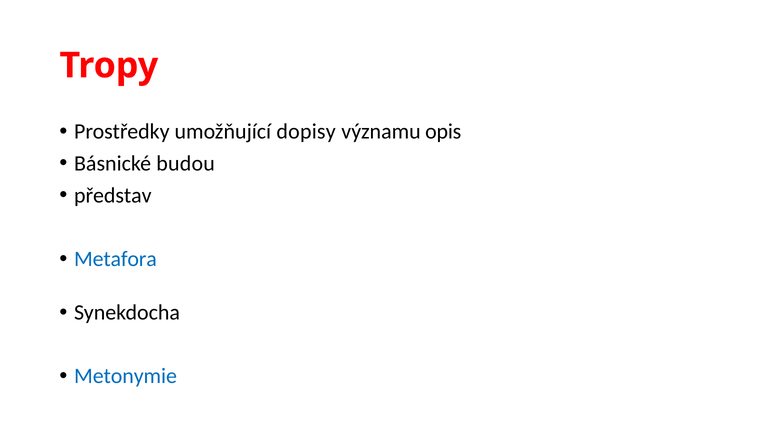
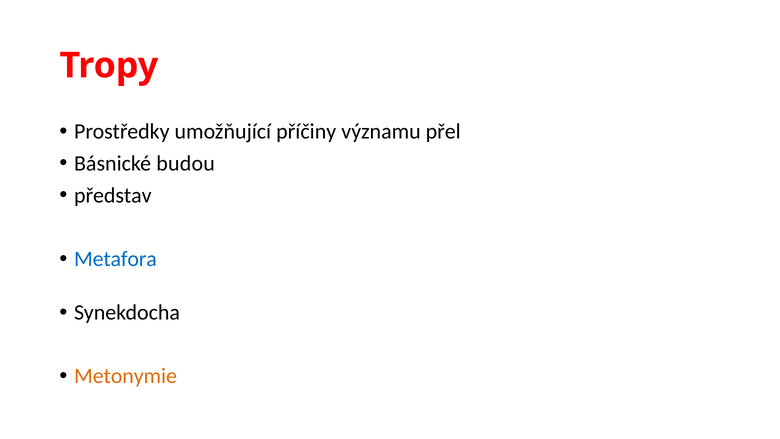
dopisy: dopisy -> příčiny (306, 131)
opis: opis -> přel (443, 131)
Metonymie colour: blue -> orange (126, 376)
